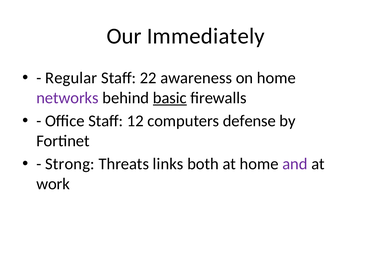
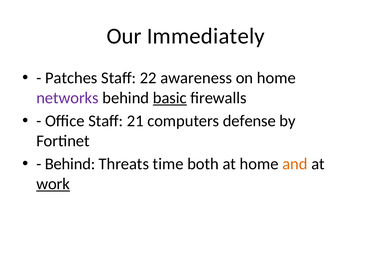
Regular: Regular -> Patches (71, 78)
12: 12 -> 21 (135, 121)
Strong: Strong -> Behind (70, 164)
links: links -> time (168, 164)
and colour: purple -> orange (295, 164)
work underline: none -> present (53, 184)
